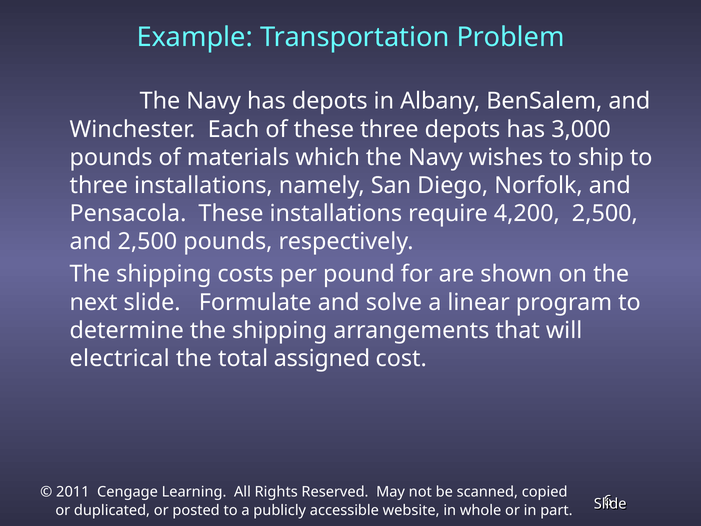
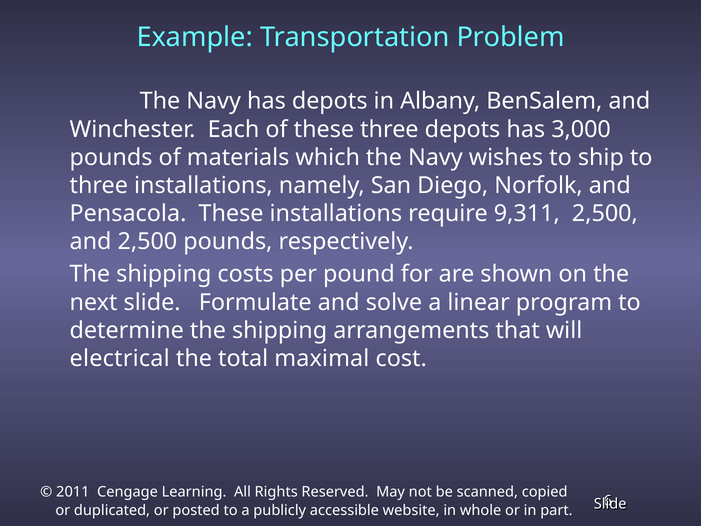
4,200: 4,200 -> 9,311 (527, 213)
assigned: assigned -> maximal (322, 358)
